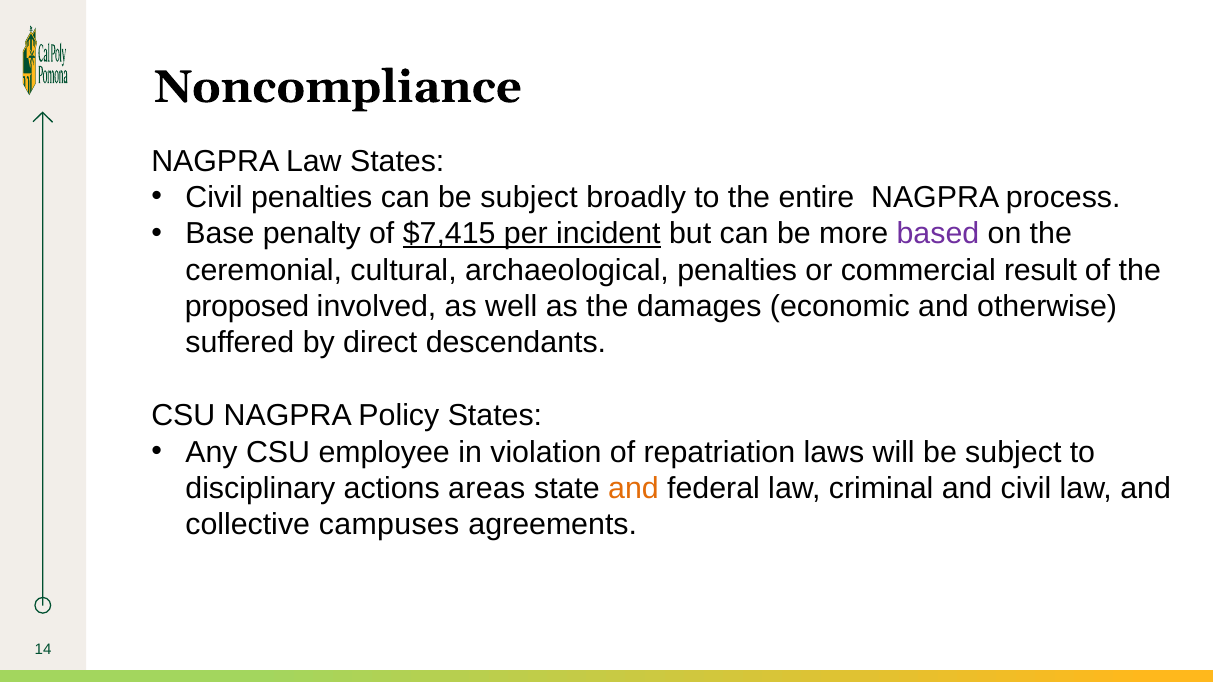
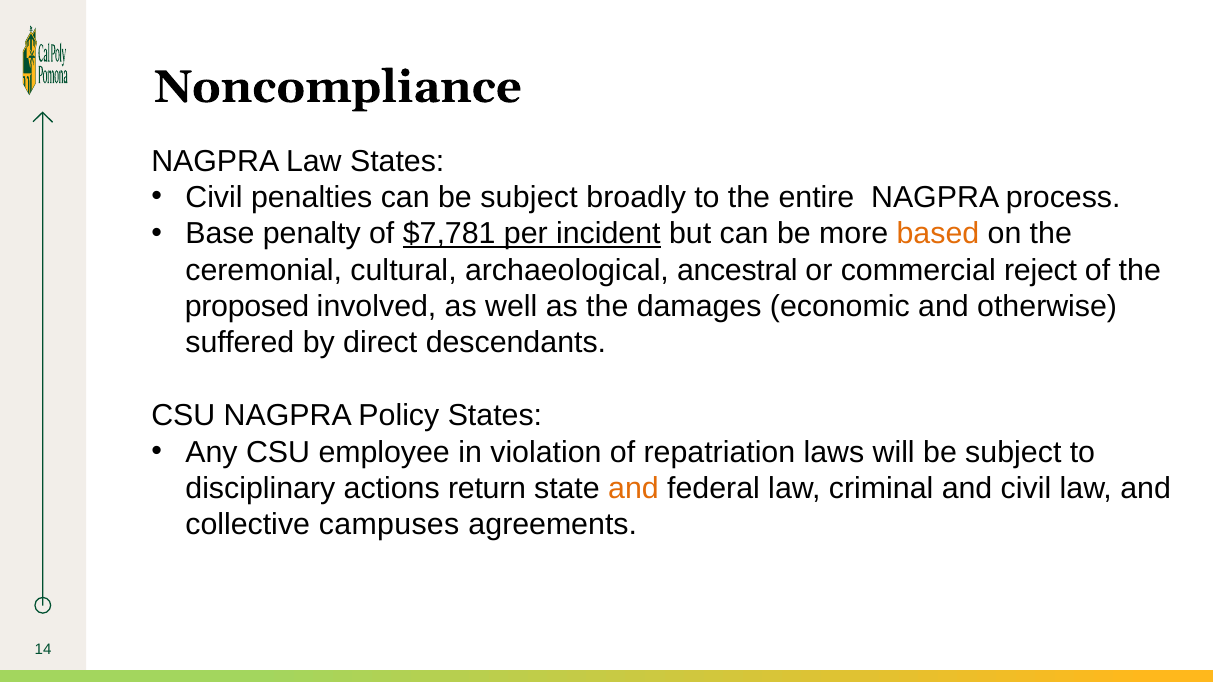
$7,415: $7,415 -> $7,781 (449, 234)
based colour: purple -> orange (938, 234)
archaeological penalties: penalties -> ancestral (737, 270)
result: result -> reject (1041, 270)
areas: areas -> return (487, 489)
